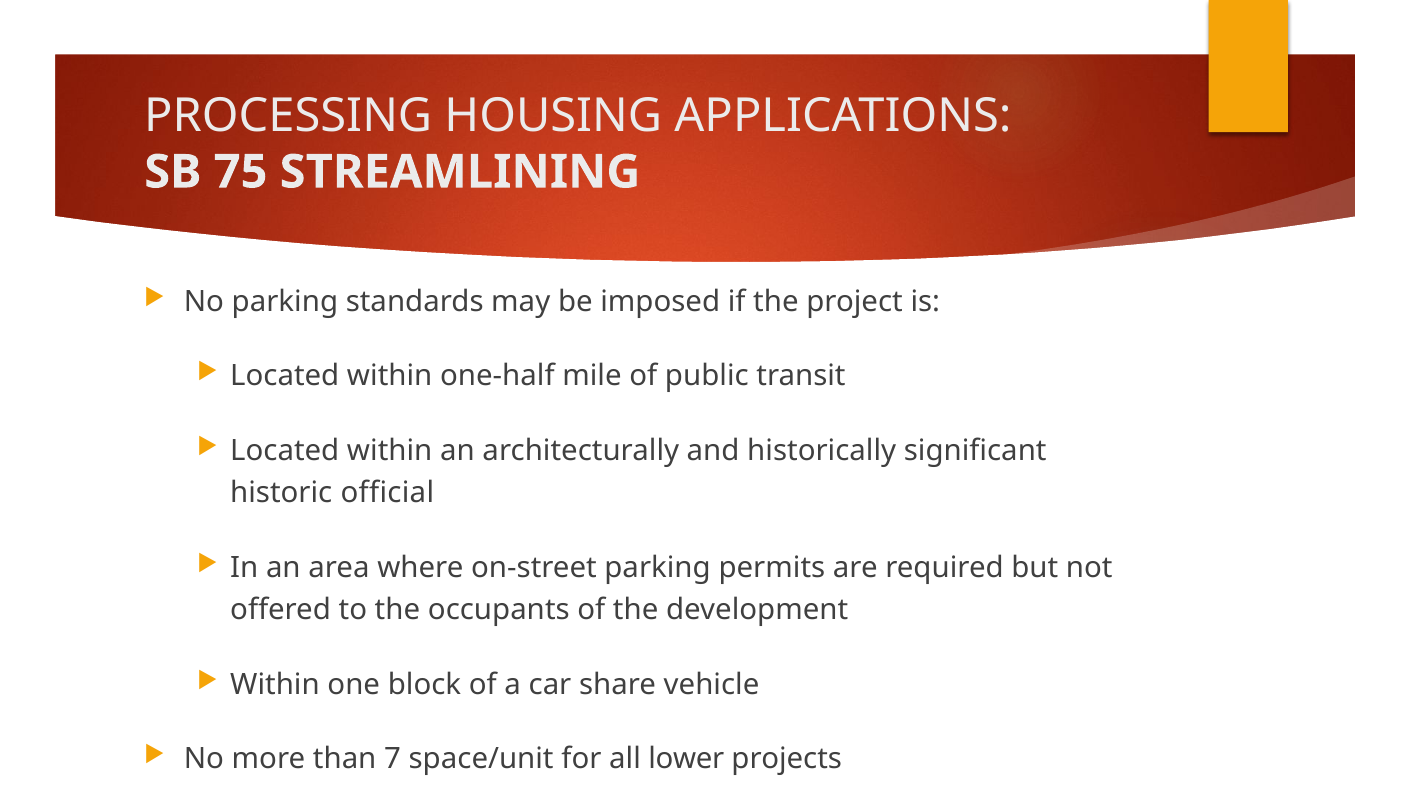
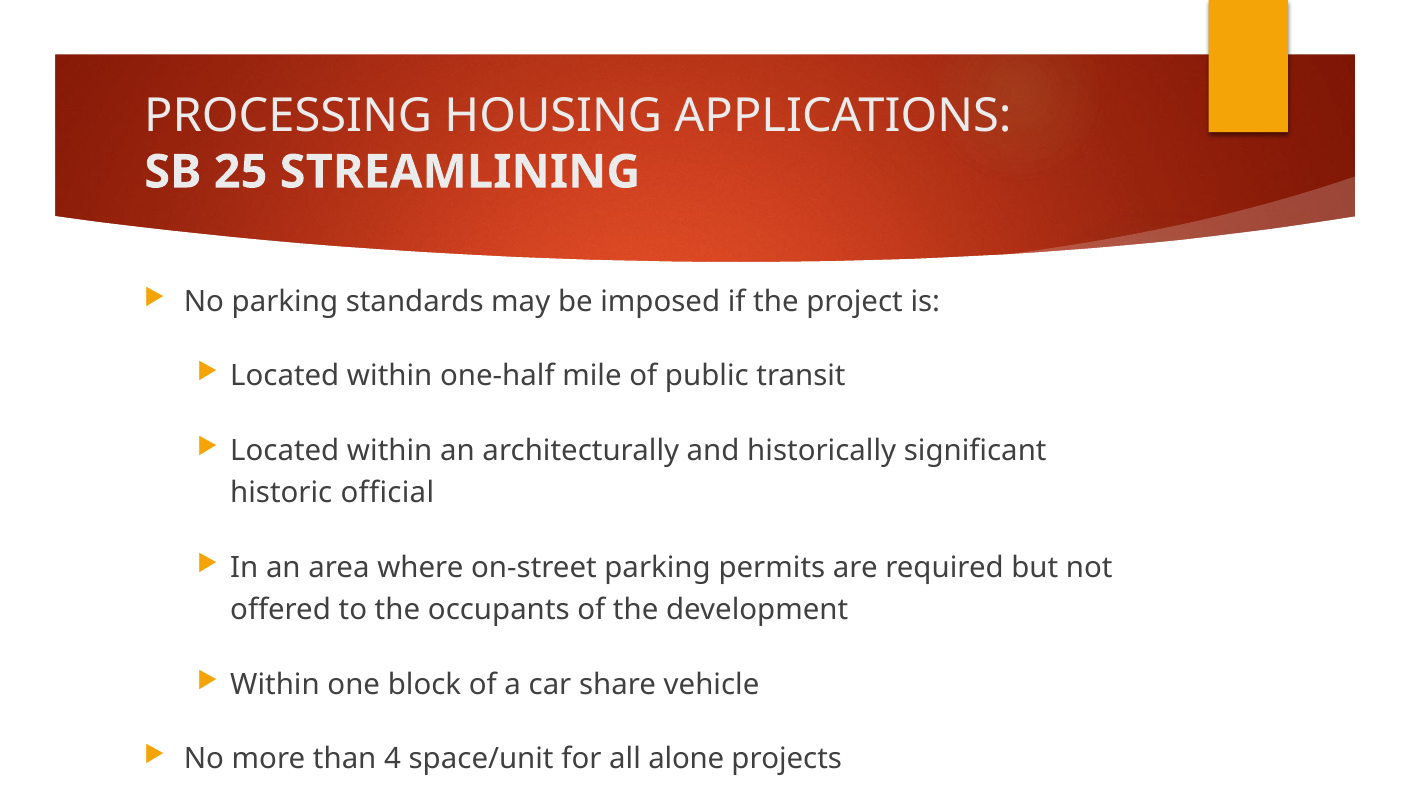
75: 75 -> 25 (241, 172)
7: 7 -> 4 (393, 760)
lower: lower -> alone (686, 760)
